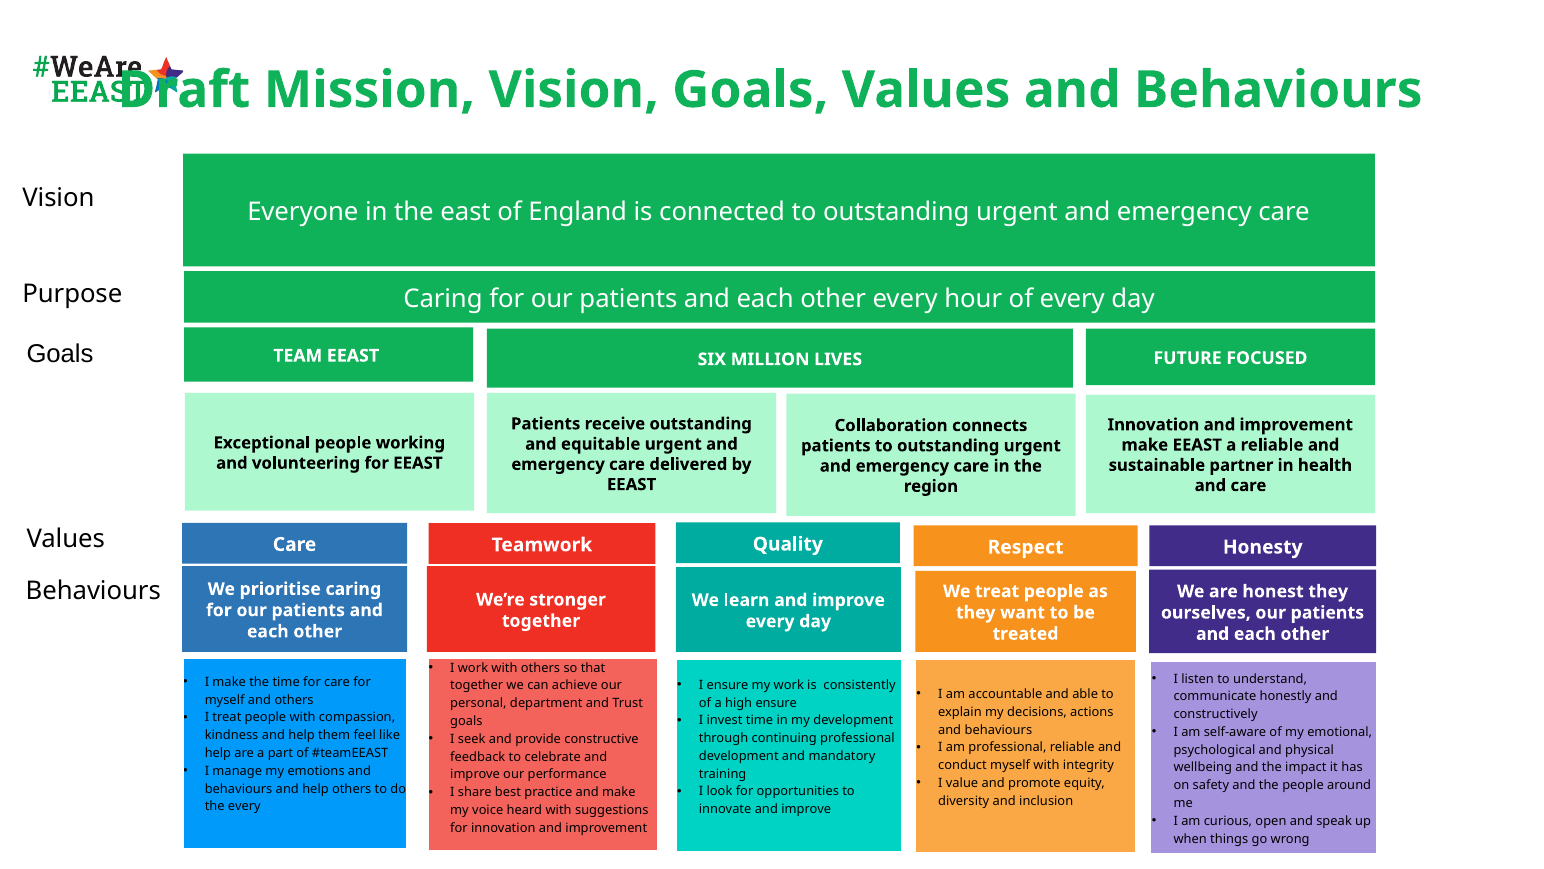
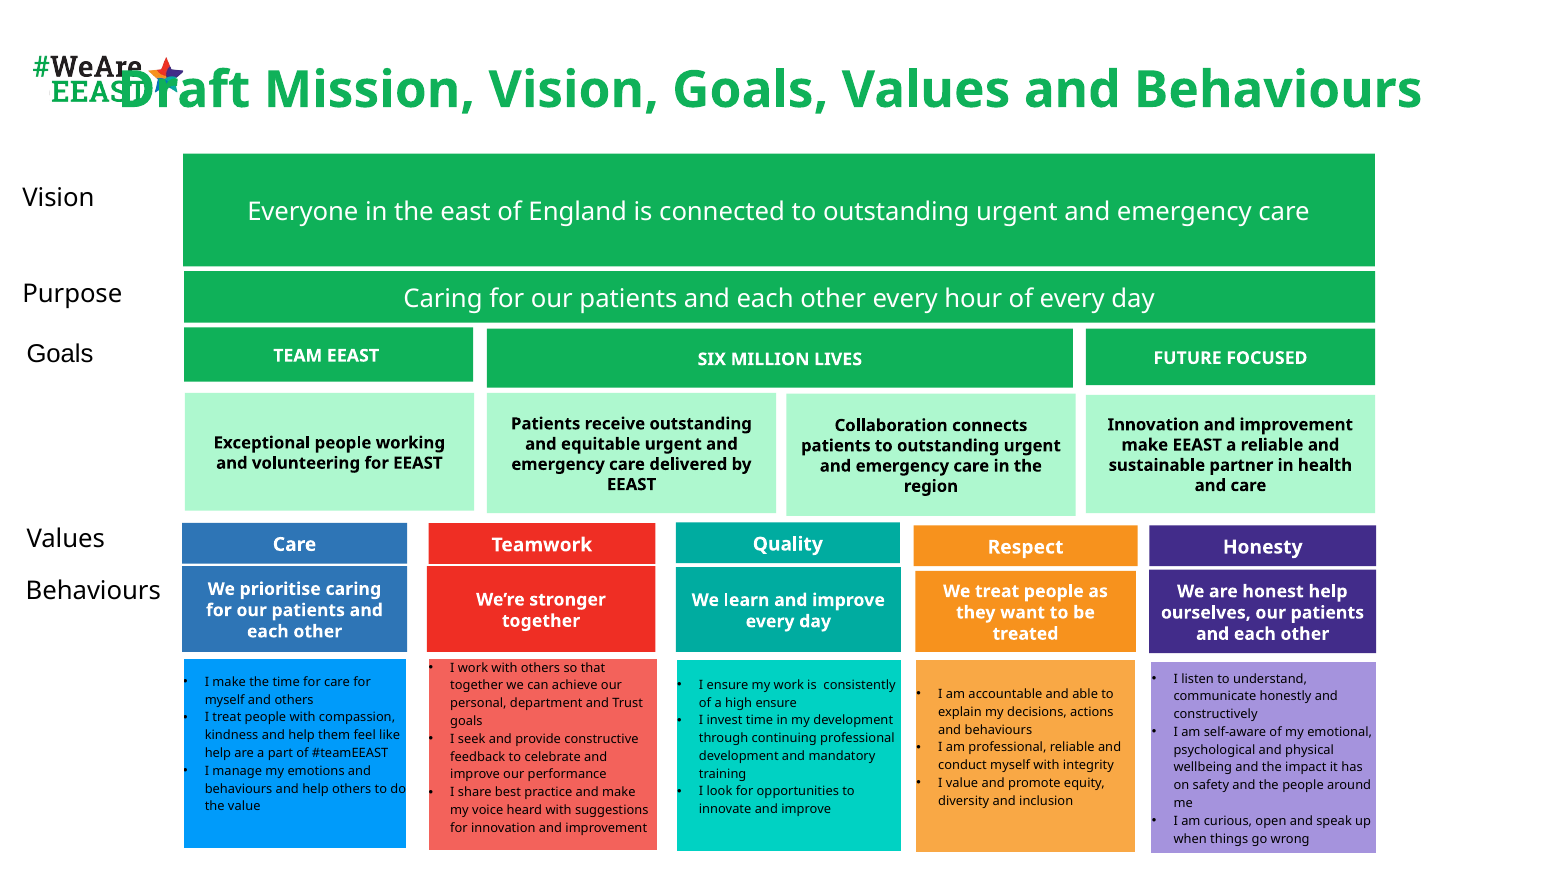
honest they: they -> help (1328, 591)
the every: every -> value (244, 806)
